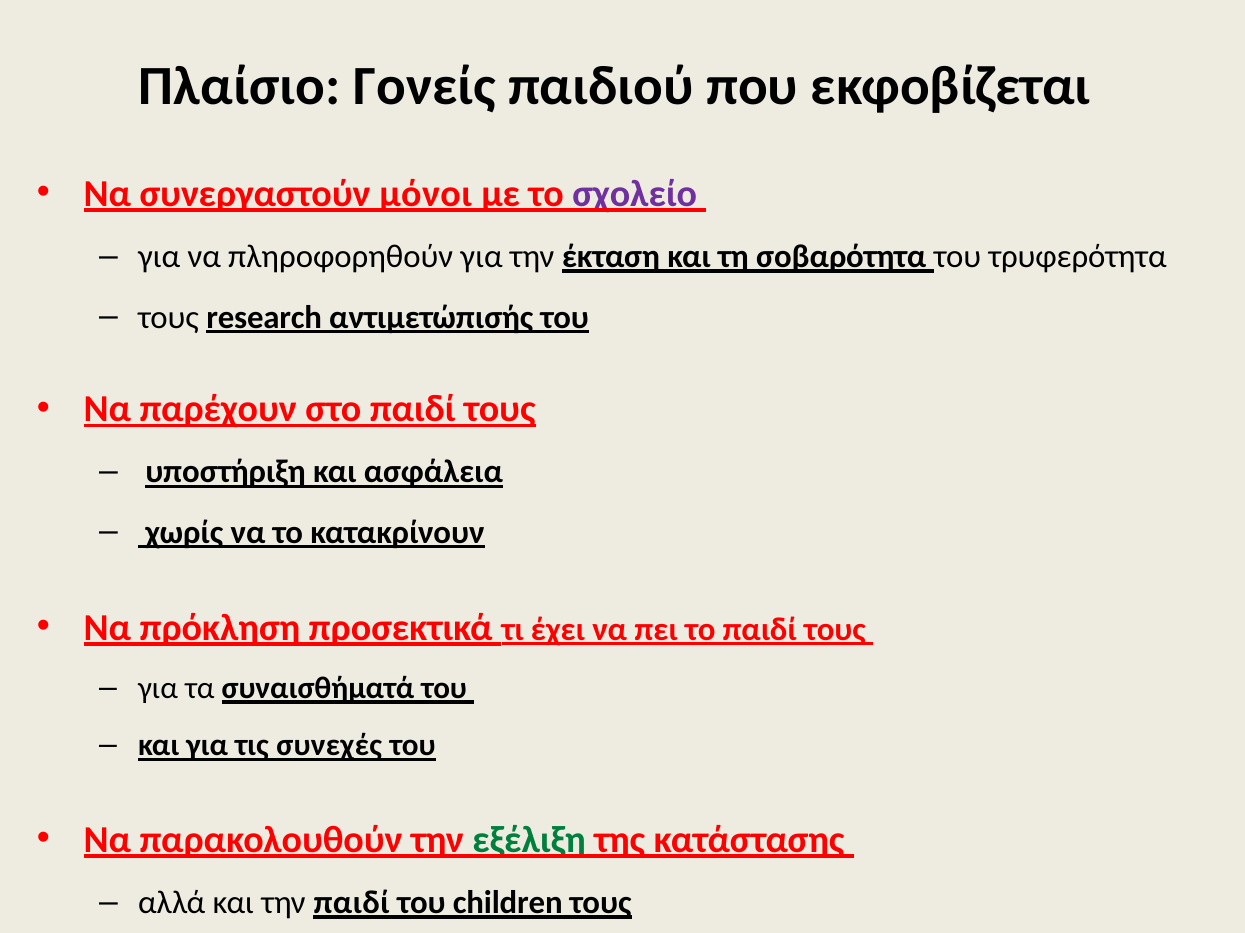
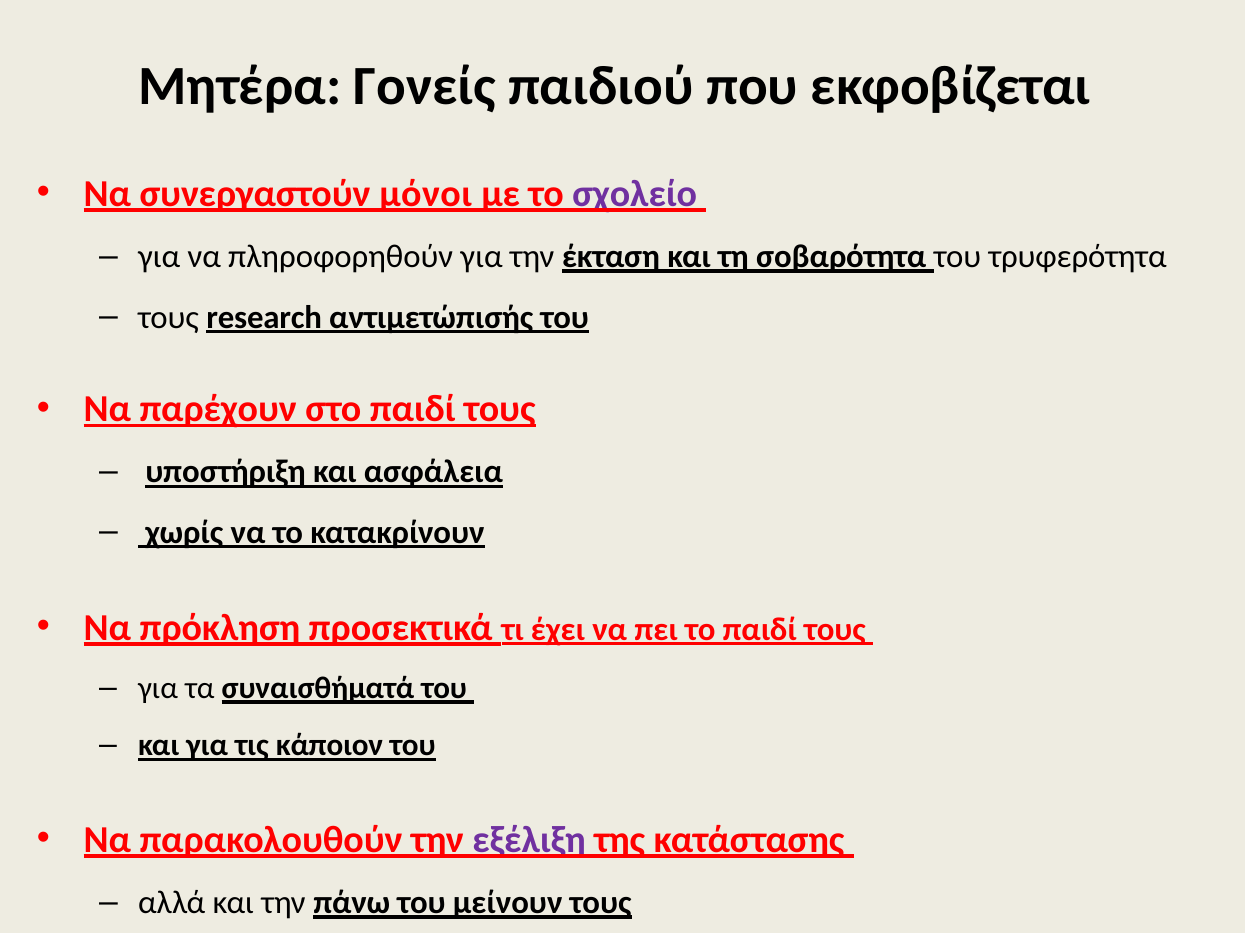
Πλαίσιο: Πλαίσιο -> Μητέρα (240, 86)
συνεχές: συνεχές -> κάποιον (329, 746)
εξέλιξη colour: green -> purple (529, 841)
την παιδί: παιδί -> πάνω (352, 904)
children: children -> μείνουν (508, 904)
